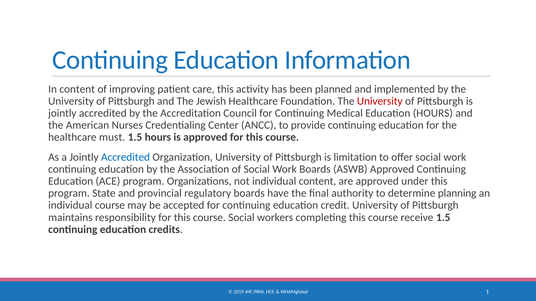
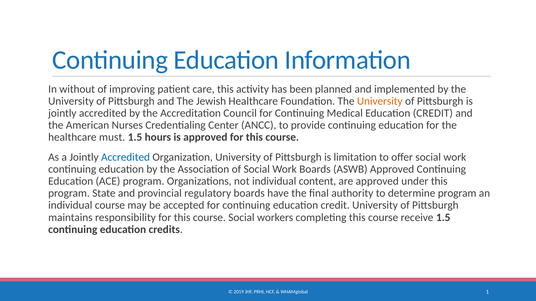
In content: content -> without (77, 89)
University colour: red -> orange (380, 101)
Medical Education HOURS: HOURS -> CREDIT (433, 113)
determine planning: planning -> program (457, 194)
